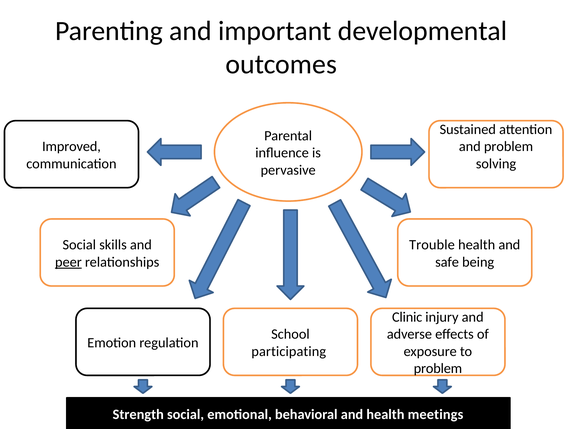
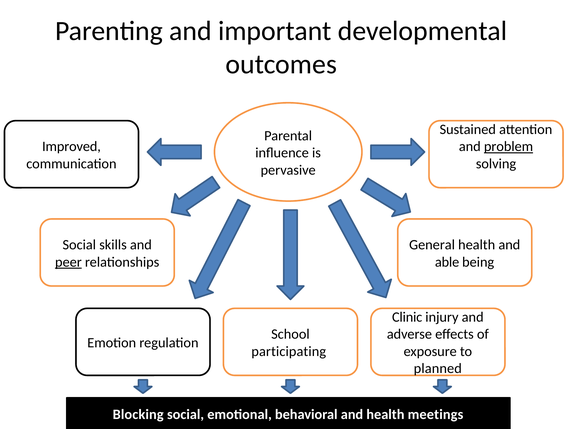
problem underline: none -> present (509, 147)
Trouble: Trouble -> General (432, 245)
safe: safe -> able (447, 262)
problem: problem -> planned (438, 369)
Strength: Strength -> Blocking (138, 414)
